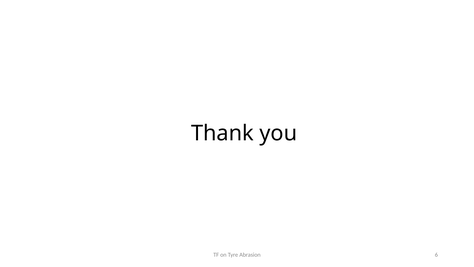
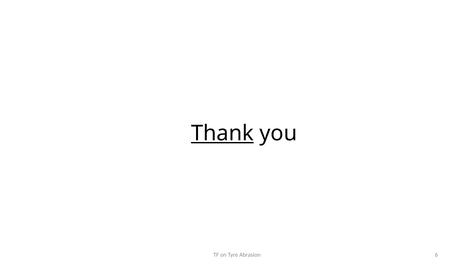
Thank underline: none -> present (222, 133)
